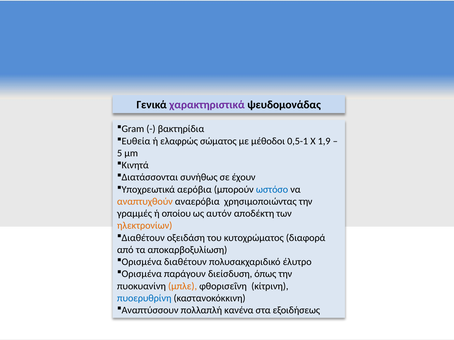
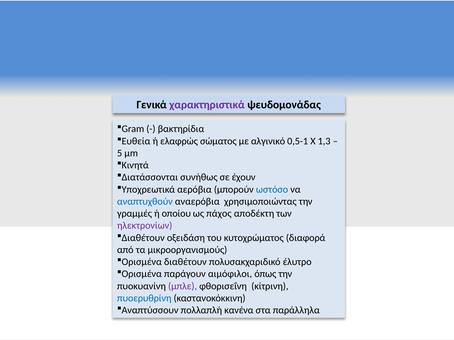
μέθοδοι: μέθοδοι -> αλγινικό (268, 141)
1,9: 1,9 -> 1,3 (324, 141)
αναπτυχθούν colour: orange -> blue (145, 202)
αυτόν: αυτόν -> πάχος (219, 214)
ηλεκτρονίων colour: orange -> purple (145, 226)
αποκαρβοξυλίωση: αποκαρβοξυλίωση -> μικροοργανισμούς (187, 250)
διείσδυση: διείσδυση -> αιμόφιλοι (230, 274)
μπλε colour: orange -> purple (183, 286)
εξοιδήσεως: εξοιδήσεως -> παράλληλα (296, 311)
